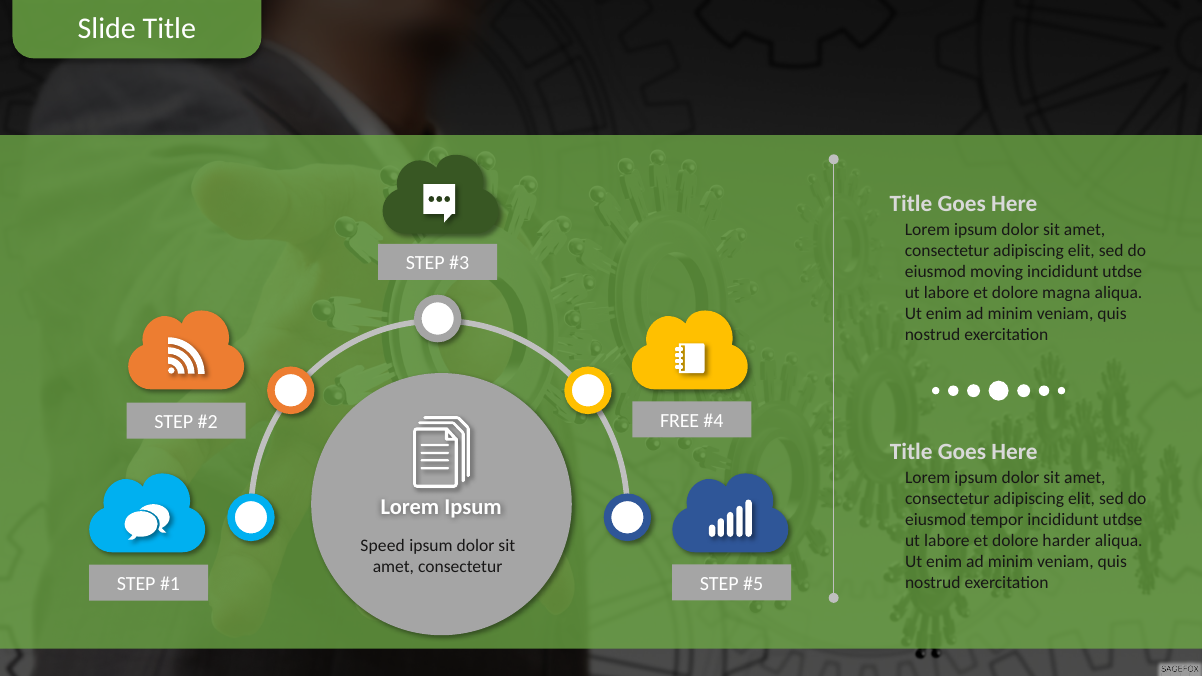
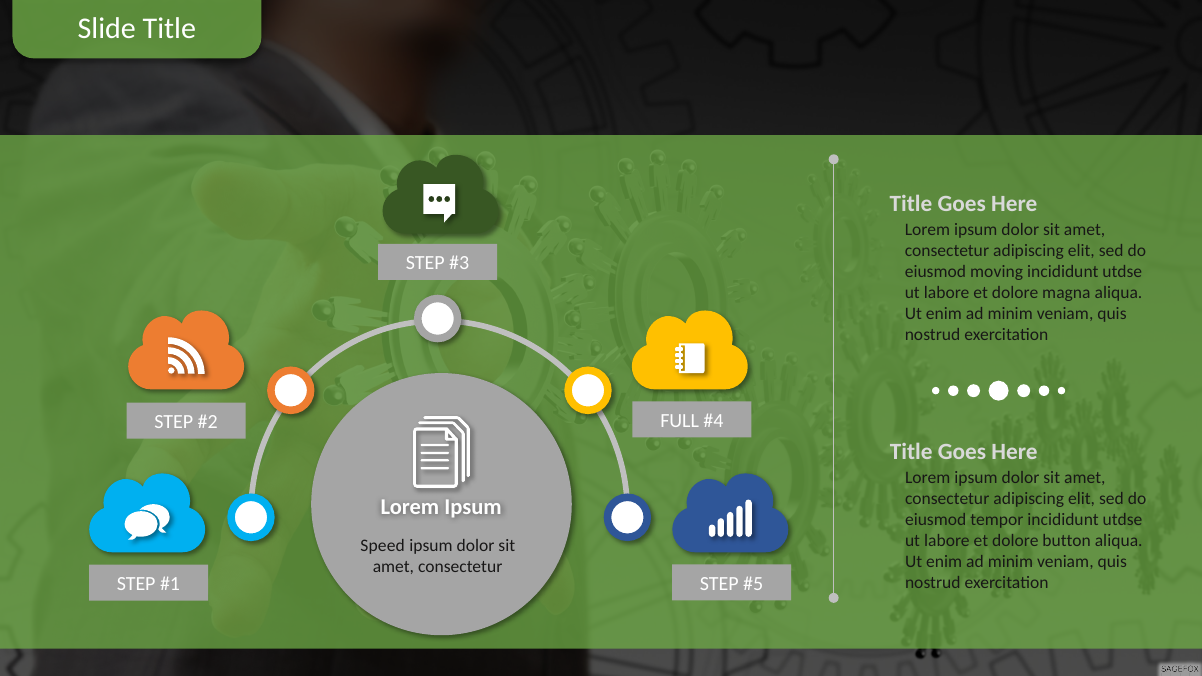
FREE: FREE -> FULL (680, 421)
harder: harder -> button (1067, 541)
